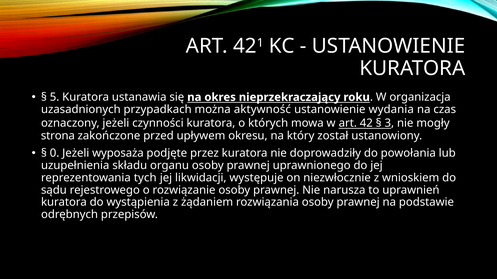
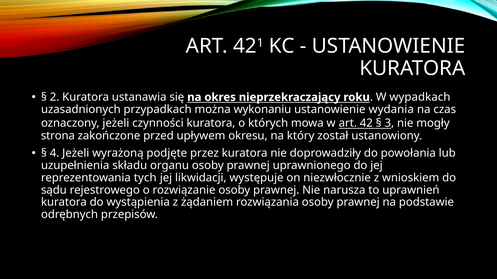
5: 5 -> 2 (55, 97)
organizacja: organizacja -> wypadkach (420, 97)
aktywność: aktywność -> wykonaniu (262, 110)
0: 0 -> 4 (55, 153)
wyposaża: wyposaża -> wyrażoną (118, 153)
